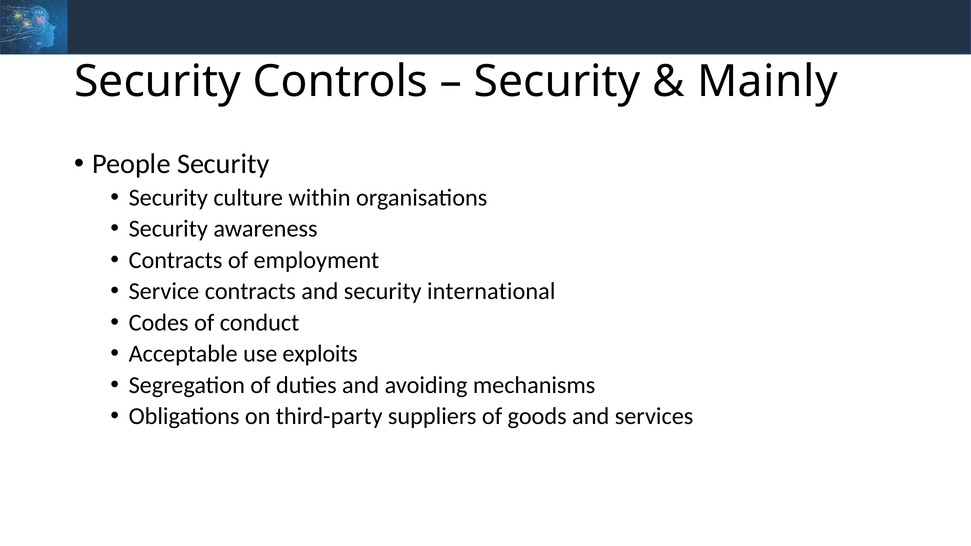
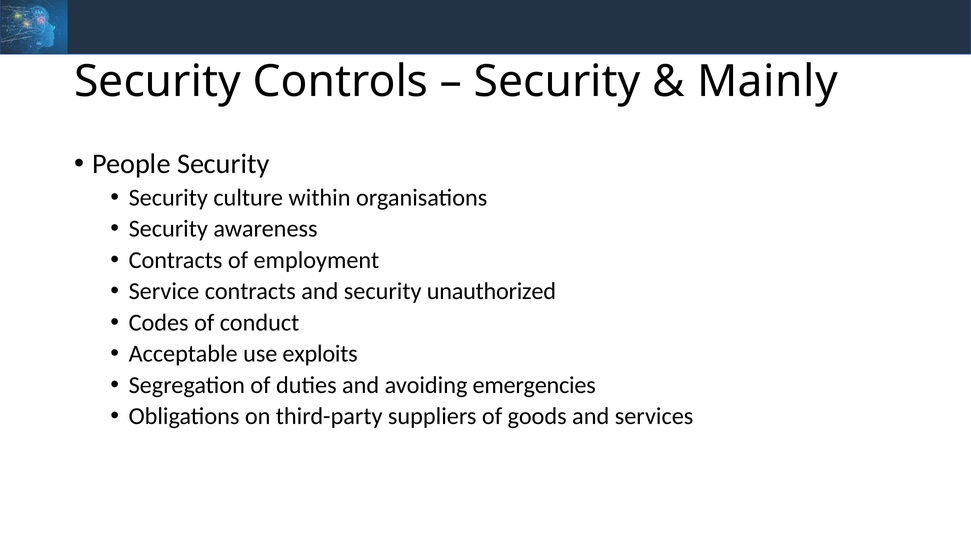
international: international -> unauthorized (491, 291)
mechanisms: mechanisms -> emergencies (534, 385)
